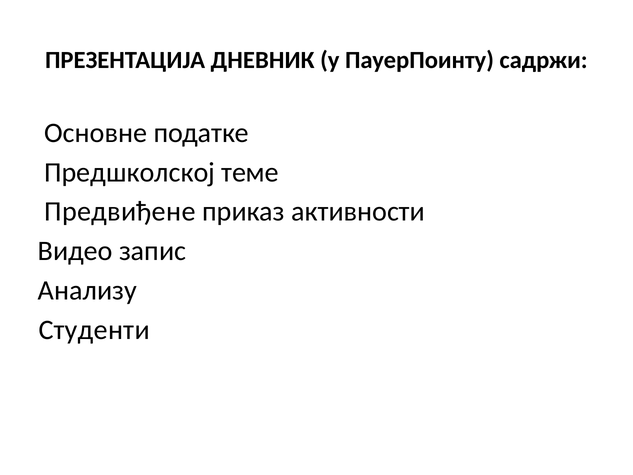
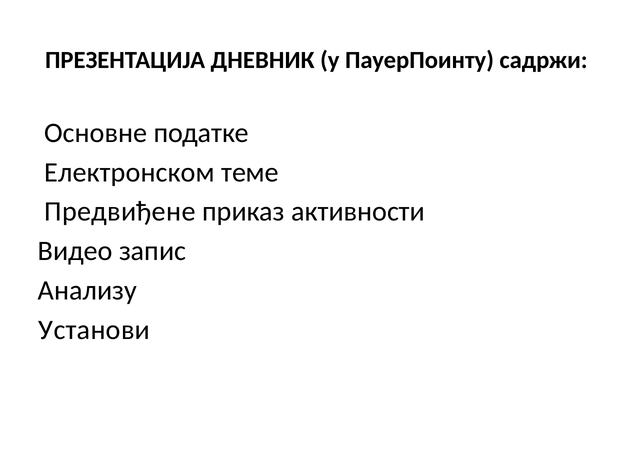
Предшколској: Предшколској -> Електронском (130, 172)
Студенти: Студенти -> Установи (94, 330)
